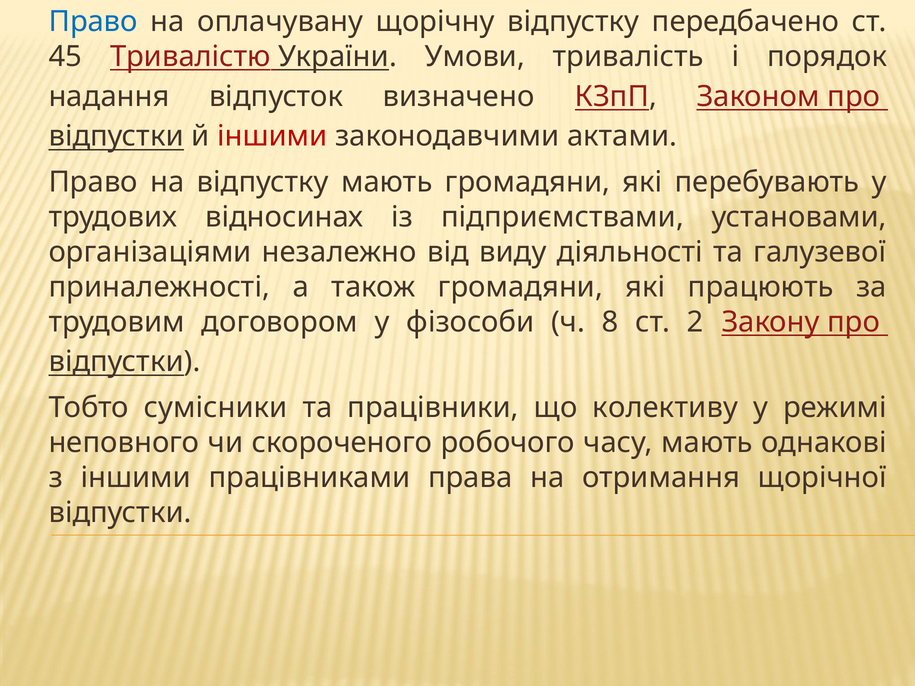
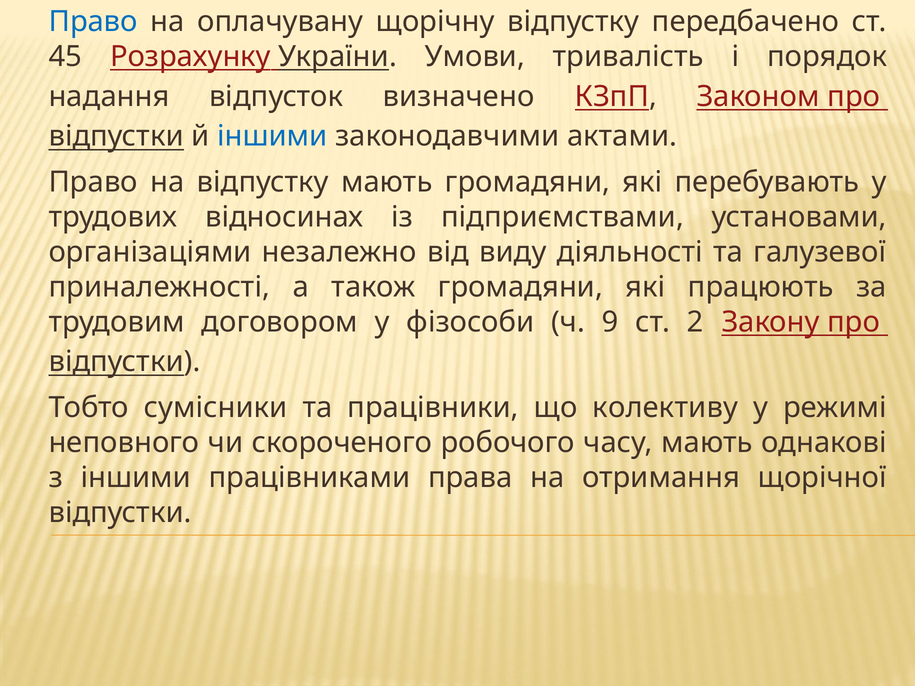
Тривалістю: Тривалістю -> Розрахунку (190, 57)
іншими colour: red -> blue (272, 136)
8: 8 -> 9 (610, 322)
